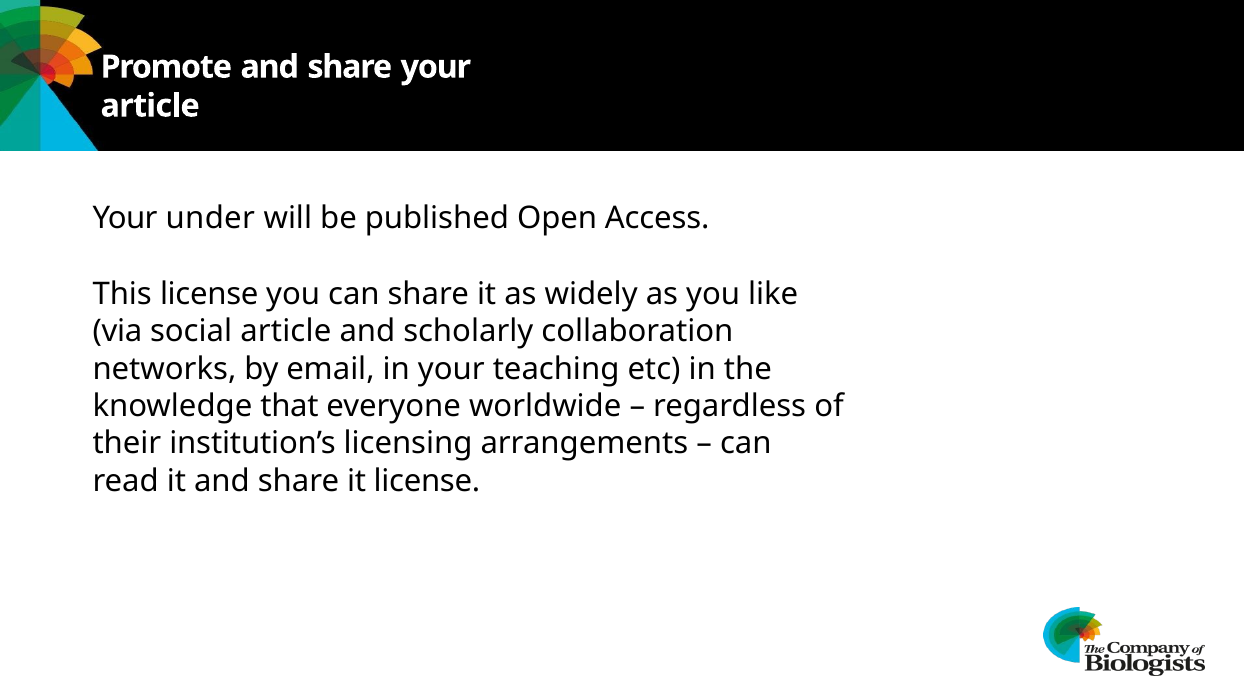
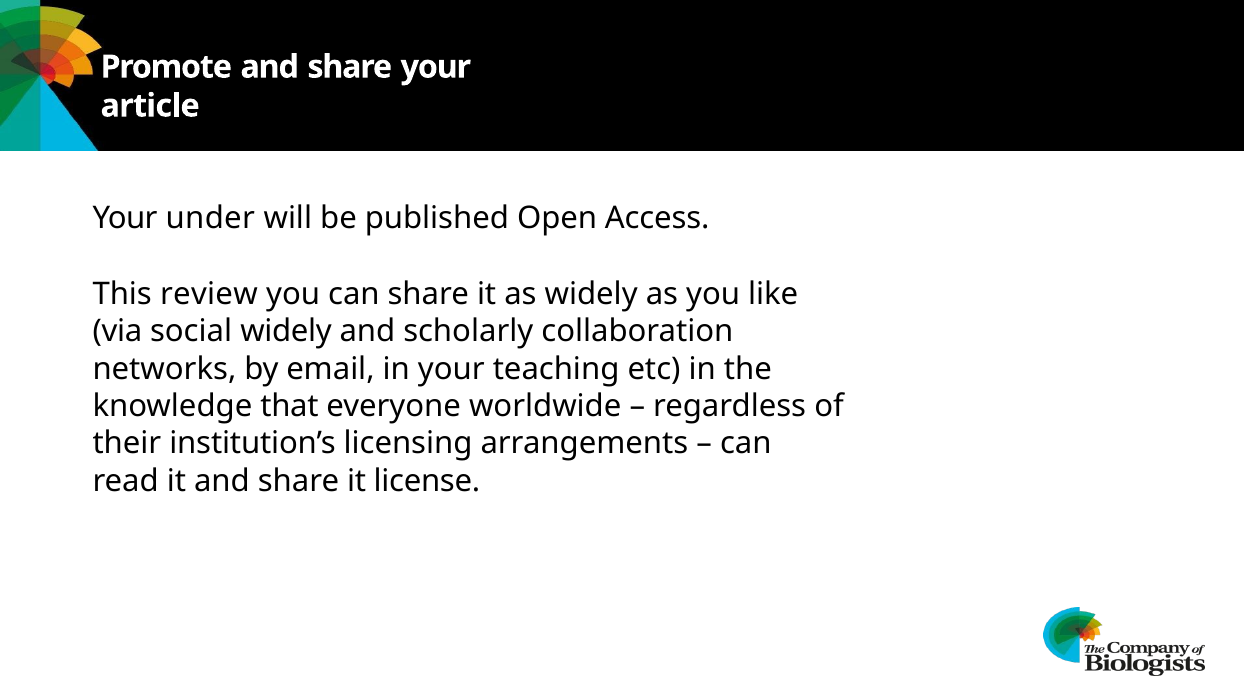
This license: license -> review (209, 294)
social article: article -> widely (286, 331)
